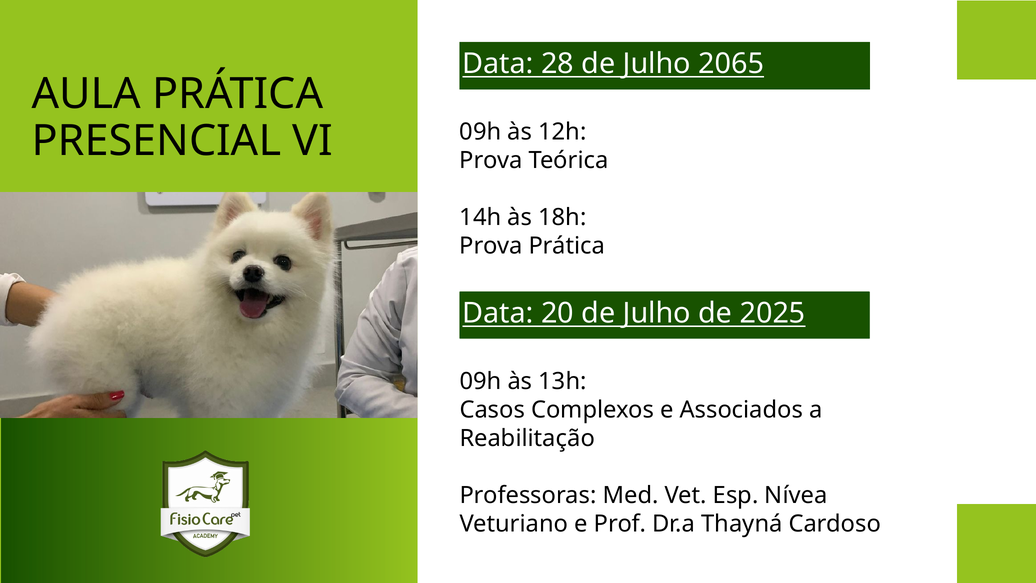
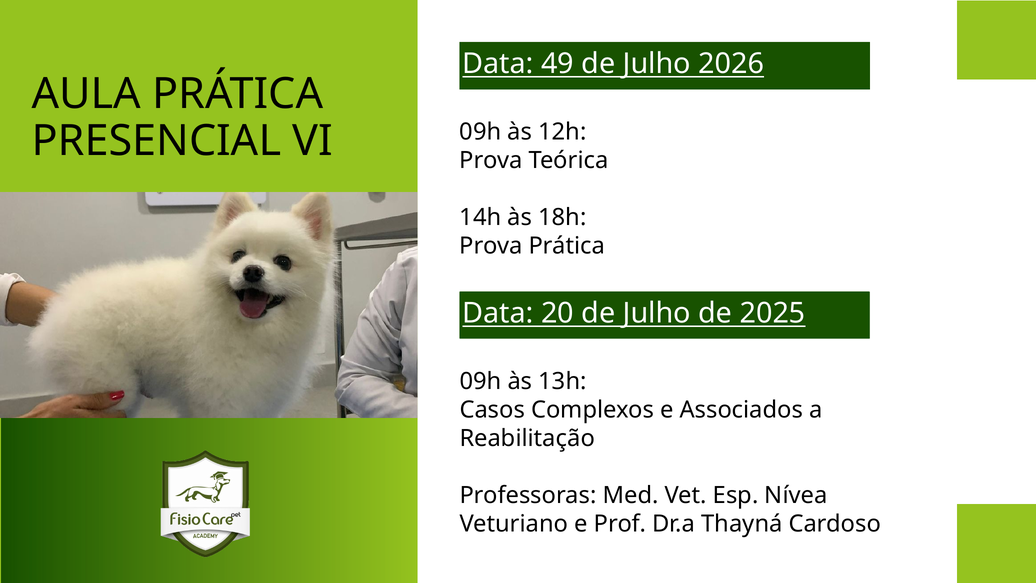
28: 28 -> 49 (557, 64)
2065: 2065 -> 2026 (731, 64)
